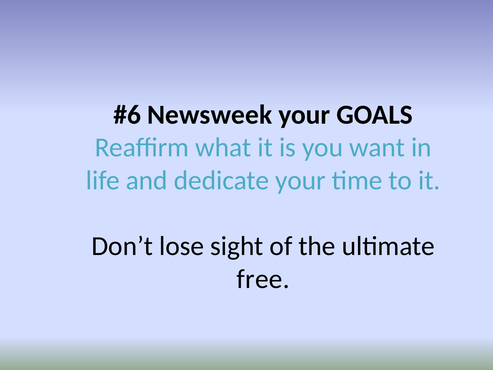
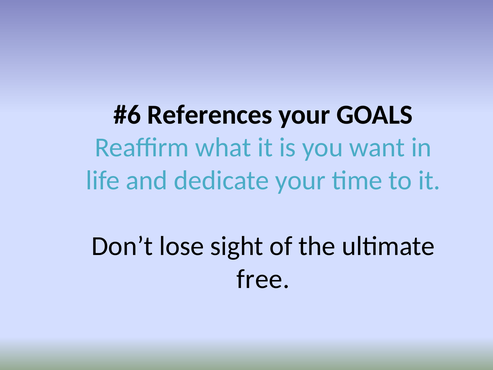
Newsweek: Newsweek -> References (210, 115)
